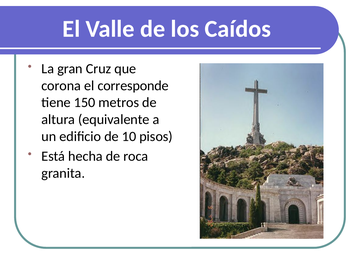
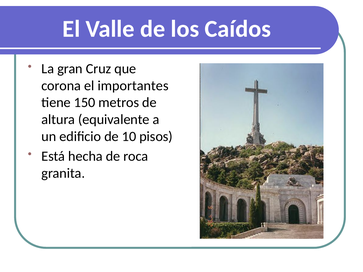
corresponde: corresponde -> importantes (133, 86)
